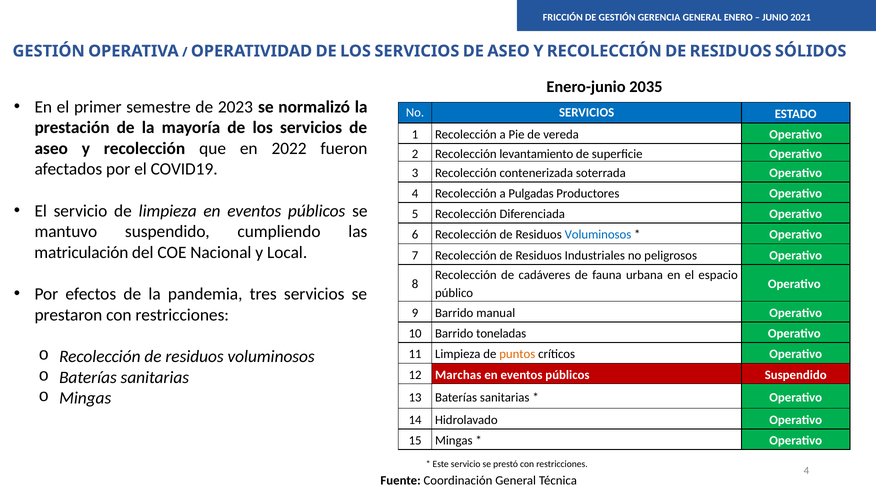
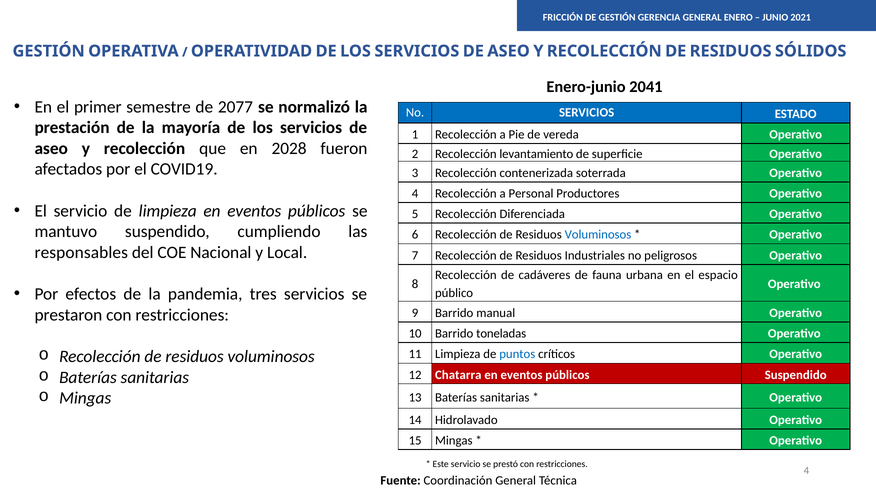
2035: 2035 -> 2041 (646, 87)
2023: 2023 -> 2077 (235, 107)
2022: 2022 -> 2028 (289, 148)
Pulgadas: Pulgadas -> Personal (531, 193)
matriculación: matriculación -> responsables (81, 252)
puntos colour: orange -> blue (517, 354)
Marchas: Marchas -> Chatarra (458, 375)
